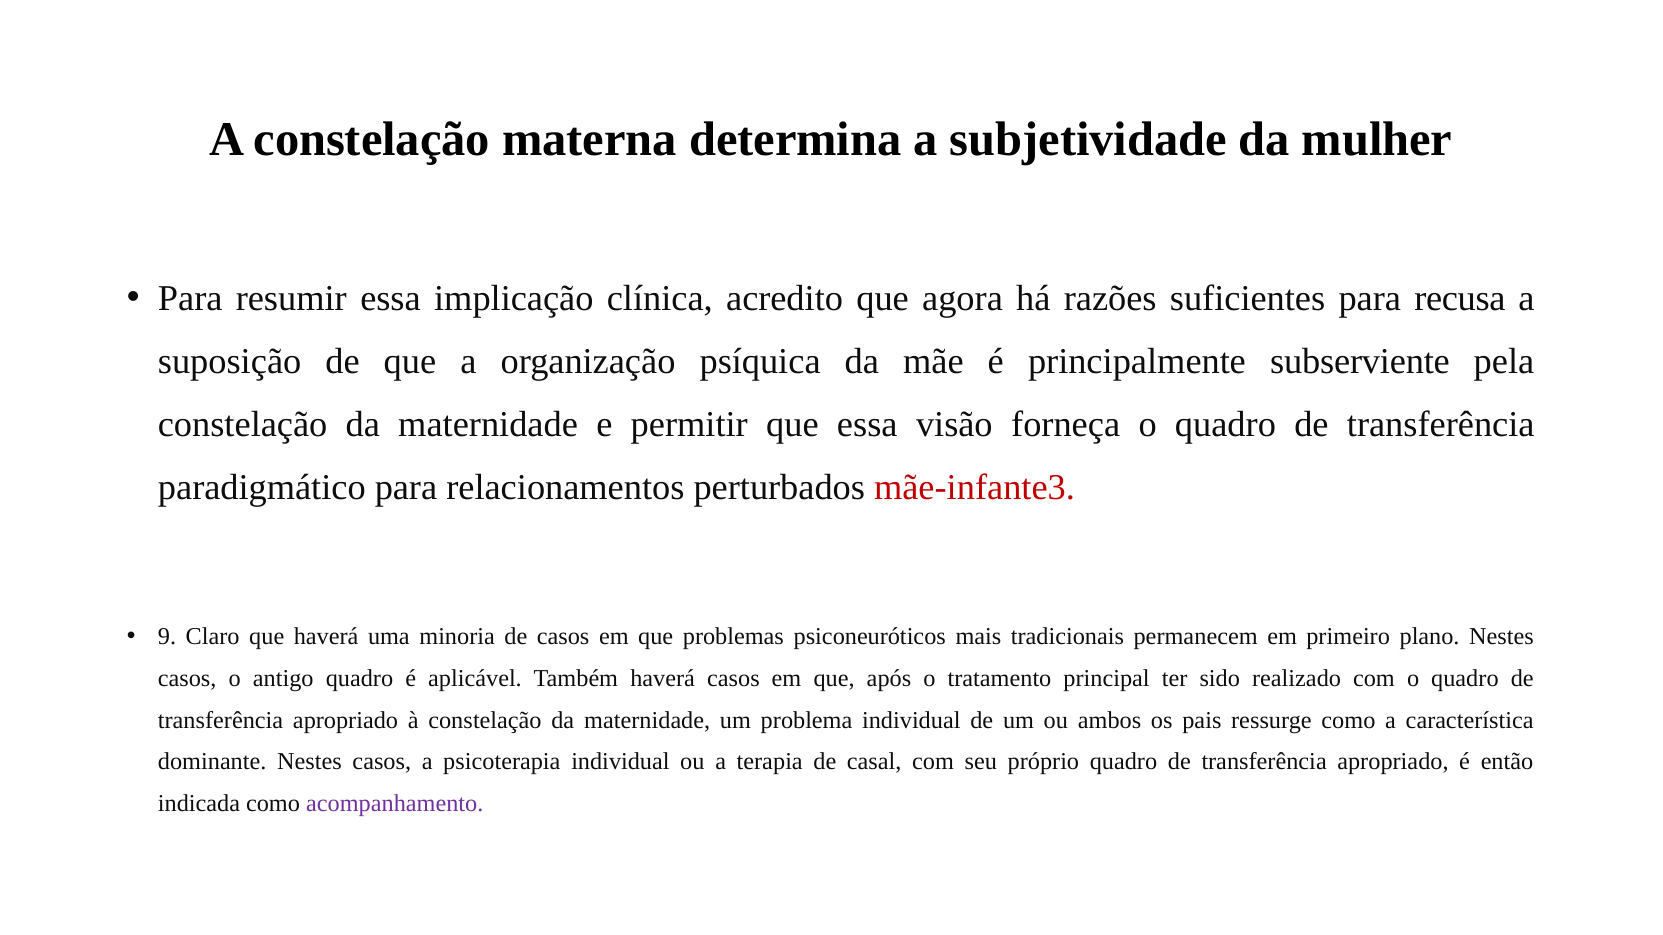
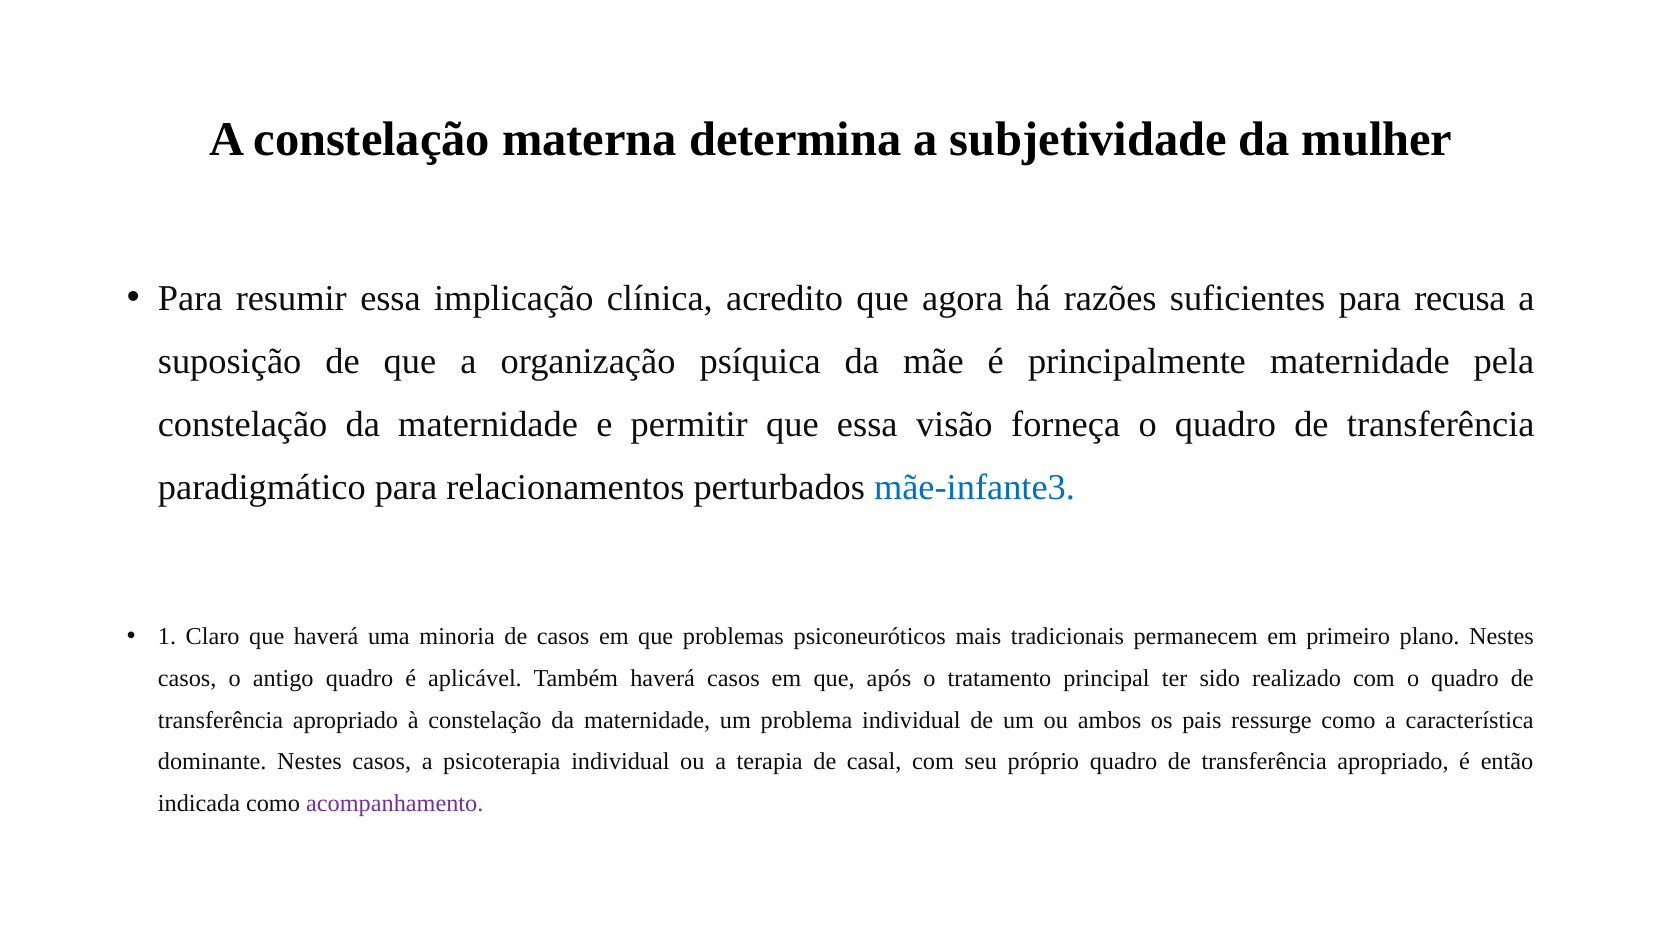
principalmente subserviente: subserviente -> maternidade (1360, 362)
mãe-infante3 colour: red -> blue (975, 487)
9: 9 -> 1 (167, 637)
